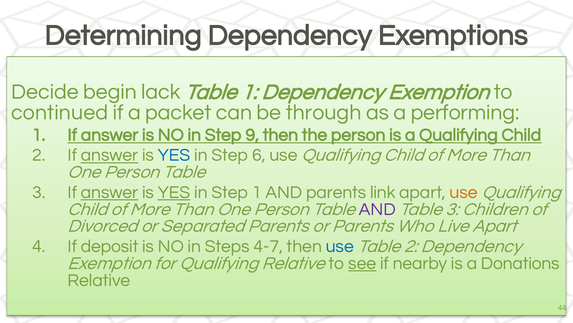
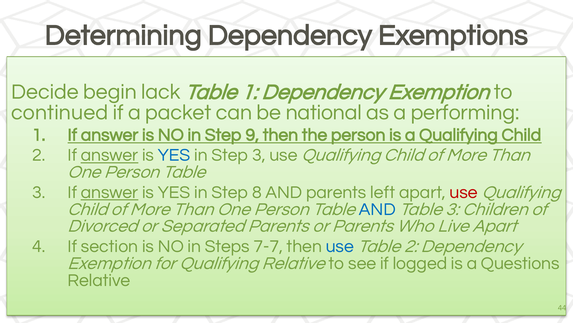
through: through -> national (324, 112)
Step 6: 6 -> 3 (259, 155)
YES underline: present -> none (174, 192)
Step 1: 1 -> 8 (257, 192)
link: link -> left (383, 192)
use colour: orange -> red (464, 192)
AND colour: purple -> blue (377, 209)
deposit: deposit -> section (110, 246)
4-7: 4-7 -> 7-7 (268, 246)
see underline: present -> none (362, 263)
nearby: nearby -> logged (420, 263)
Donations: Donations -> Questions (520, 263)
